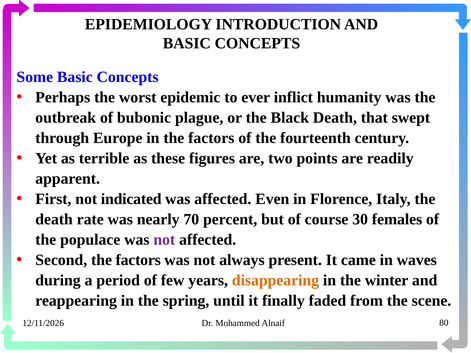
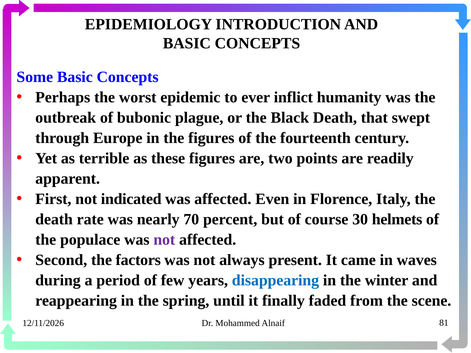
in the factors: factors -> figures (211, 138)
females: females -> helmets (397, 220)
disappearing colour: orange -> blue (275, 281)
80: 80 -> 81 (444, 323)
